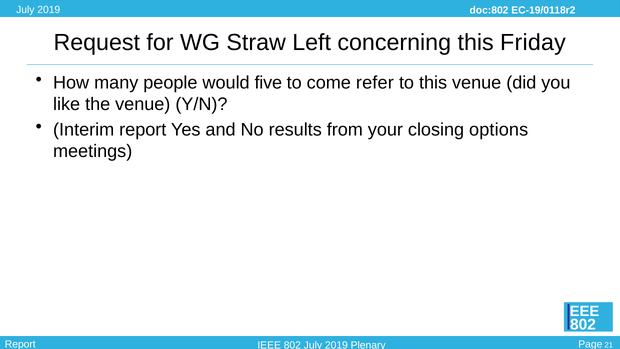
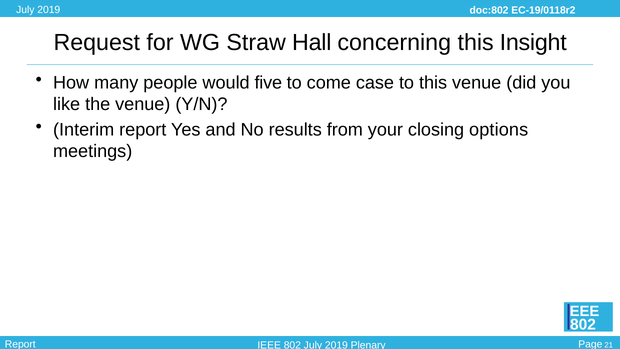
Left: Left -> Hall (312, 42)
Friday: Friday -> Insight (533, 42)
refer: refer -> case (375, 83)
